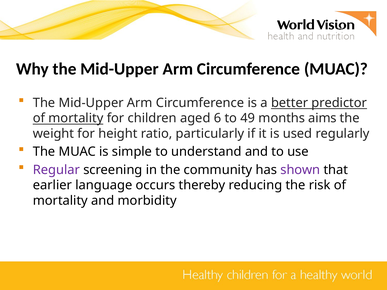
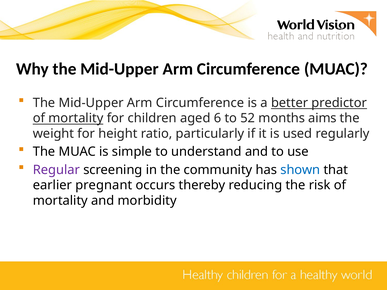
49: 49 -> 52 (248, 118)
shown colour: purple -> blue (300, 170)
language: language -> pregnant (104, 185)
